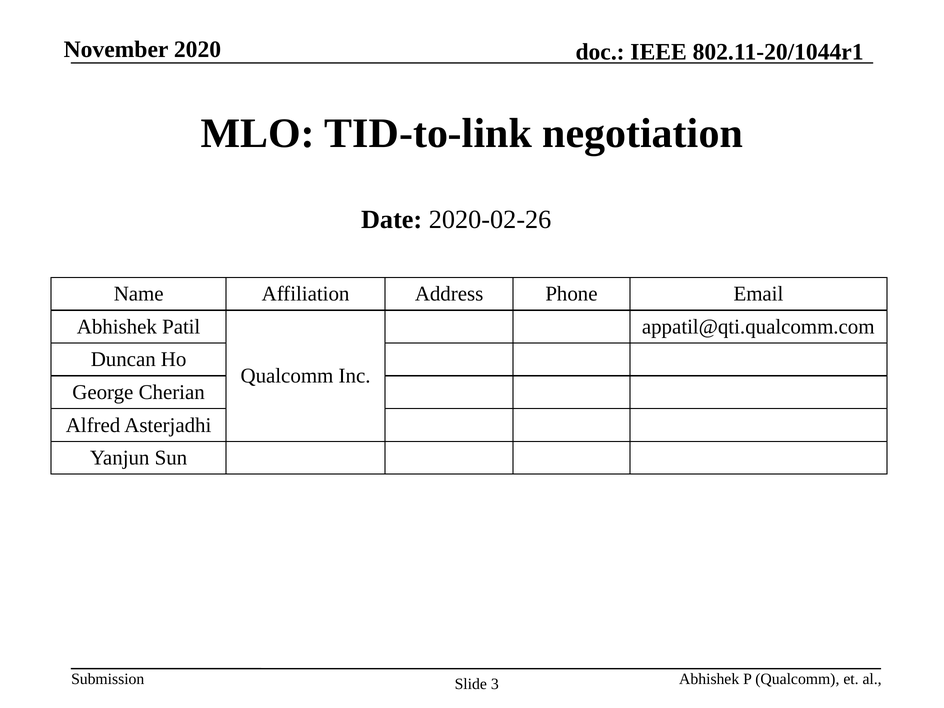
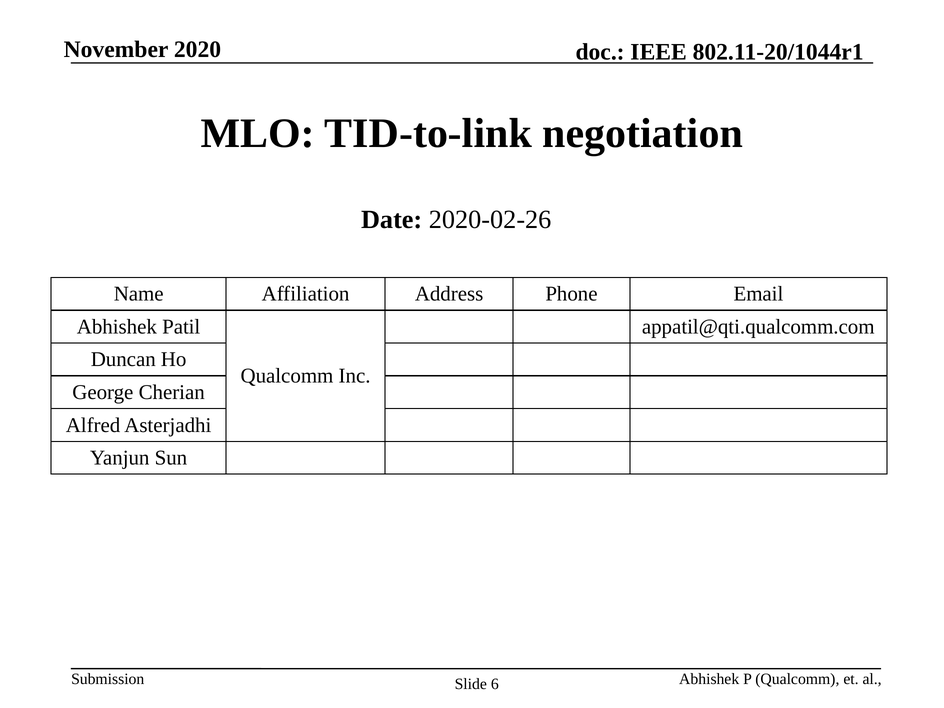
3: 3 -> 6 (495, 684)
